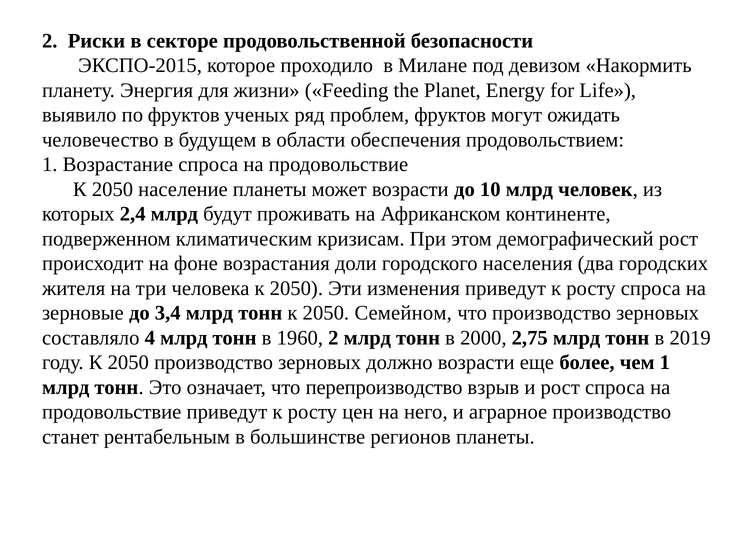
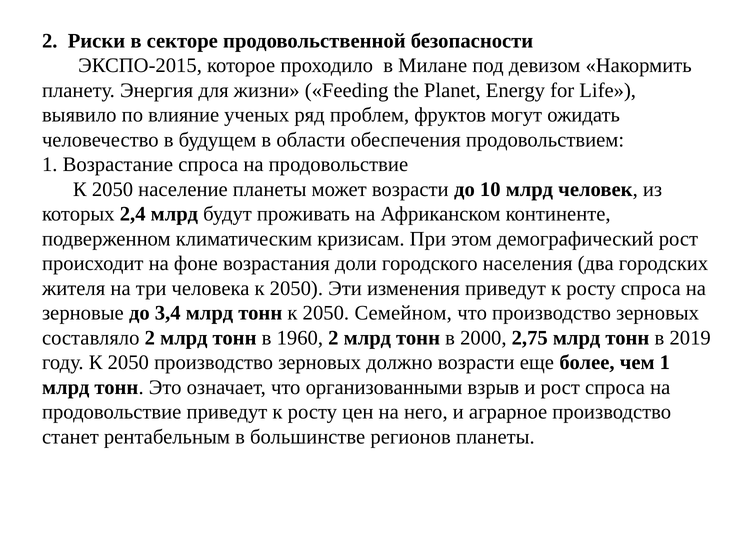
по фруктов: фруктов -> влияние (184, 115)
составляло 4: 4 -> 2 (150, 338)
перепроизводство: перепроизводство -> организованными (384, 387)
